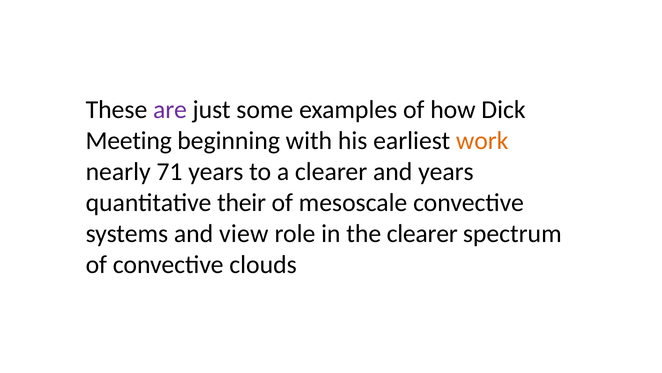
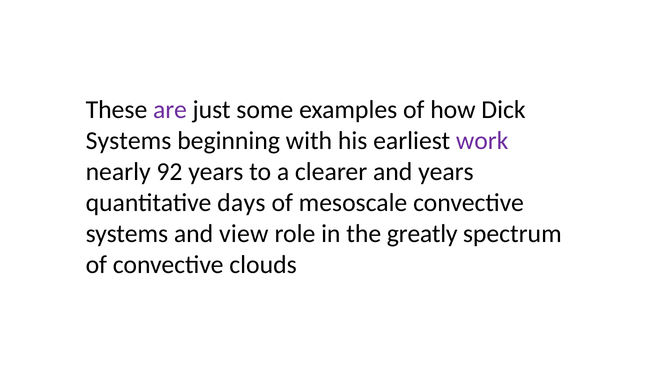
Meeting: Meeting -> Systems (129, 141)
work colour: orange -> purple (482, 141)
71: 71 -> 92 (169, 172)
their: their -> days (241, 202)
the clearer: clearer -> greatly (422, 233)
